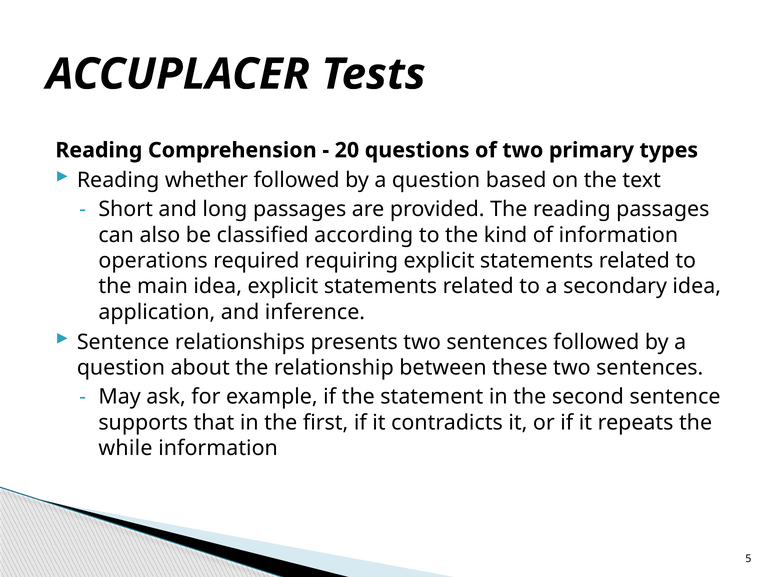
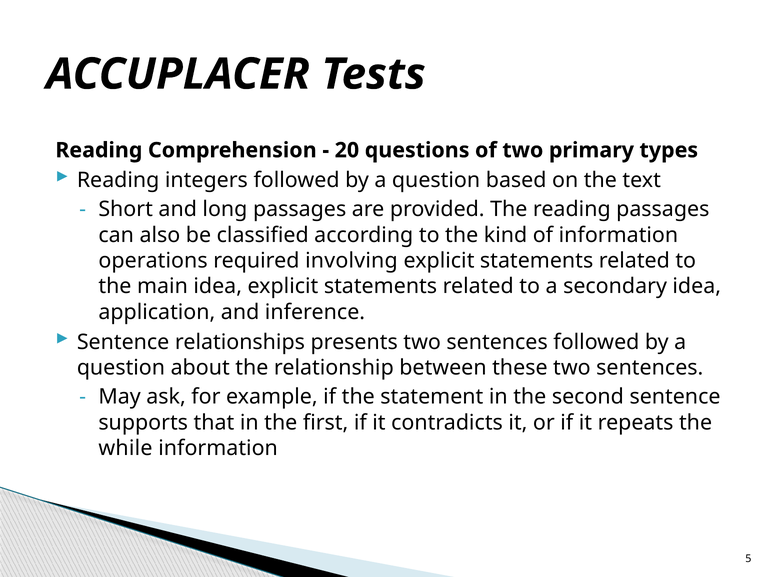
whether: whether -> integers (206, 180)
requiring: requiring -> involving (351, 261)
